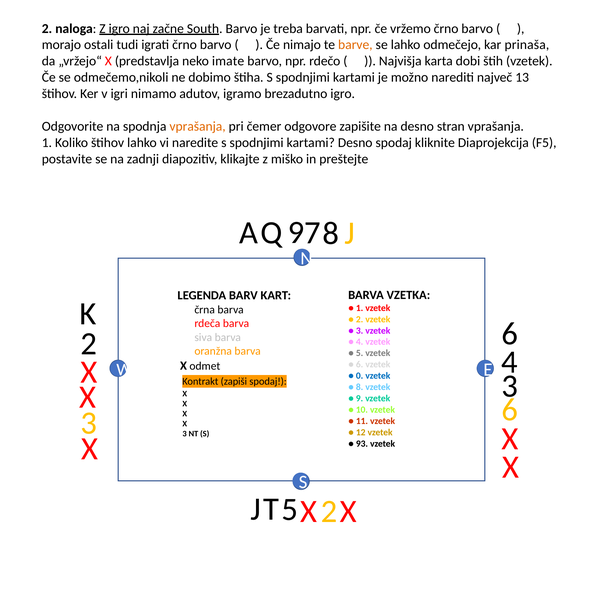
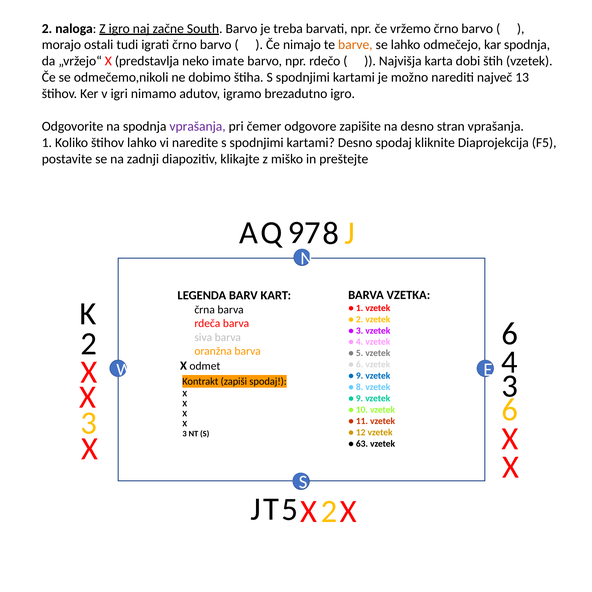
kar prinaša: prinaša -> spodnja (527, 45)
vprašanja colour: orange -> purple (198, 126)
0: 0 -> 9 (360, 376)
93: 93 -> 63 (362, 444)
